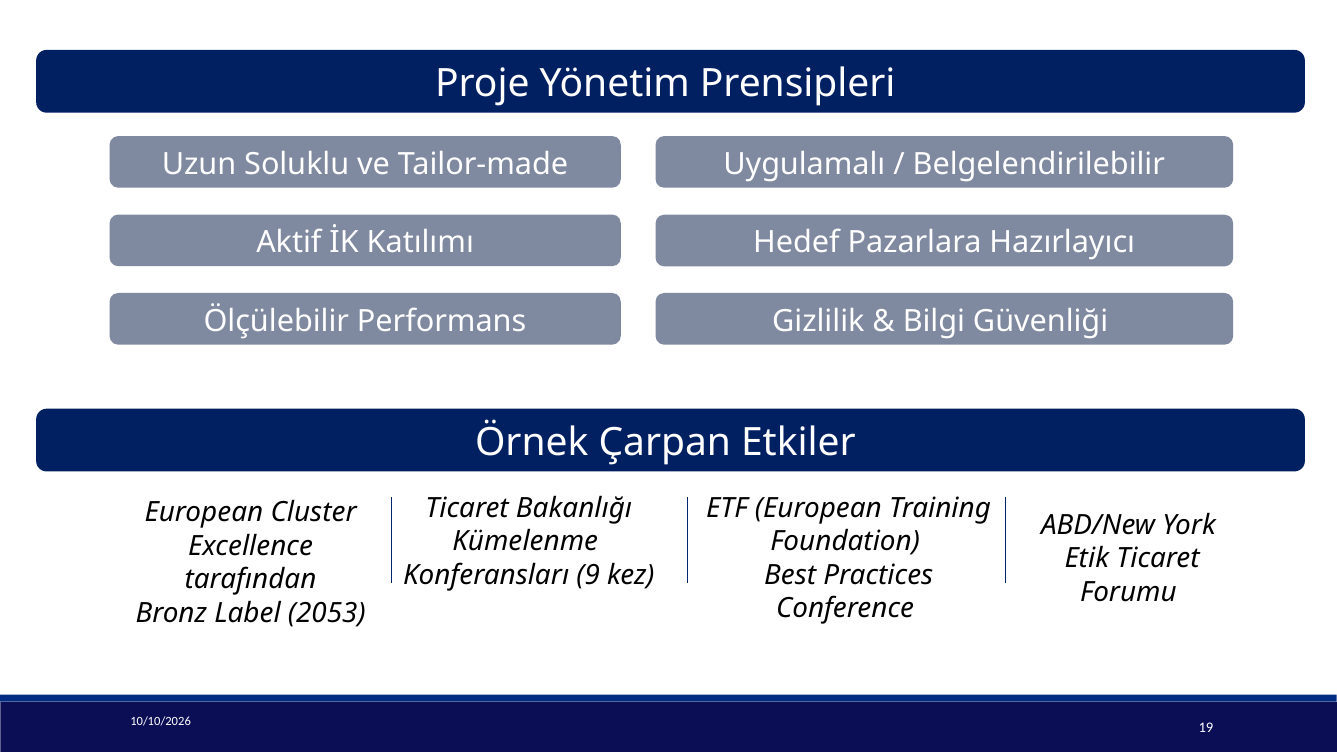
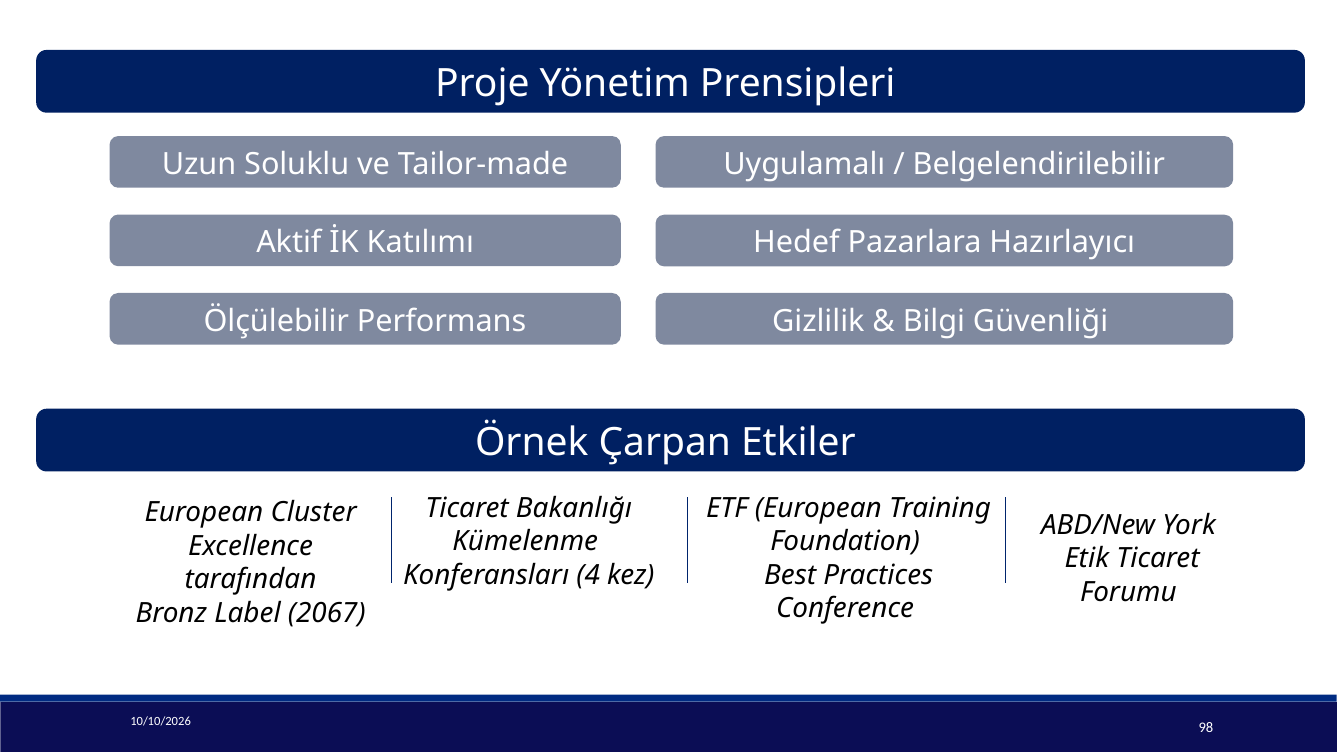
9: 9 -> 4 (588, 575)
2053: 2053 -> 2067 (327, 613)
19: 19 -> 98 (1206, 728)
